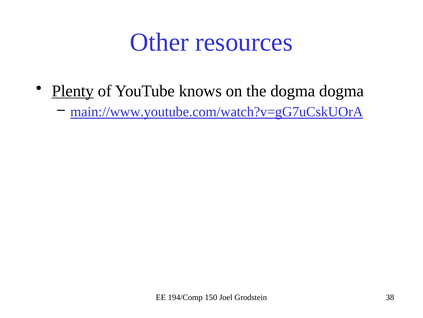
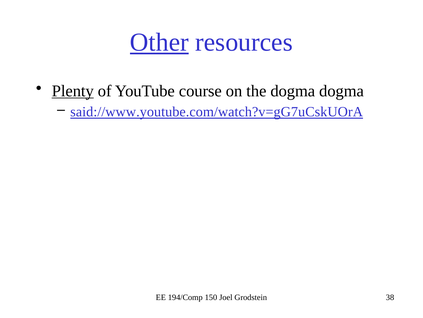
Other underline: none -> present (159, 42)
knows: knows -> course (200, 91)
main://www.youtube.com/watch?v=gG7uCskUOrA: main://www.youtube.com/watch?v=gG7uCskUOrA -> said://www.youtube.com/watch?v=gG7uCskUOrA (217, 112)
